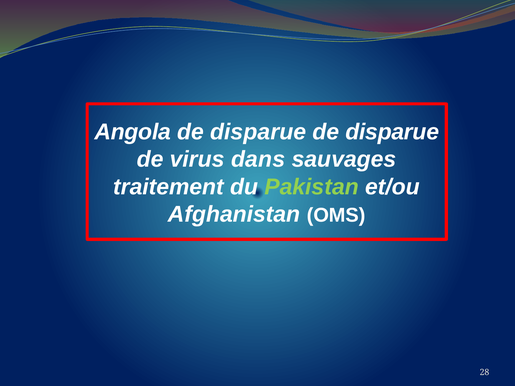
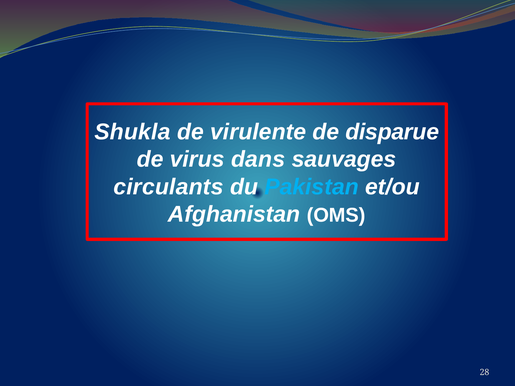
Angola: Angola -> Shukla (132, 132)
disparue: disparue -> virulente (258, 132)
traitement: traitement -> circulants (168, 187)
Pakistan colour: light green -> light blue (312, 187)
